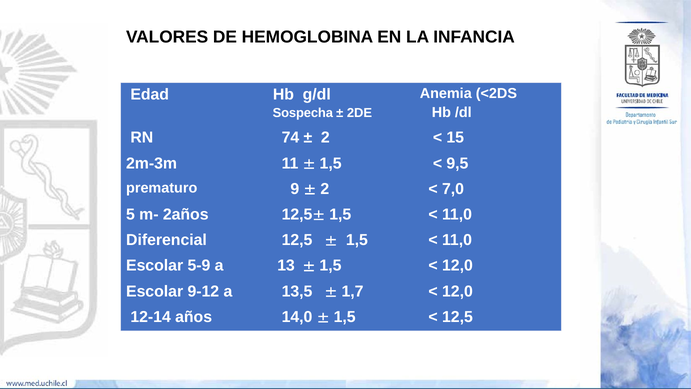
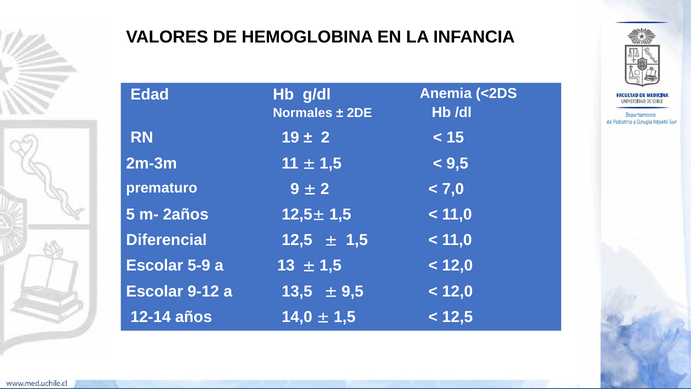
Sospecha: Sospecha -> Normales (303, 113)
74: 74 -> 19 (290, 138)
1,7: 1,7 -> 9,5 (353, 291)
